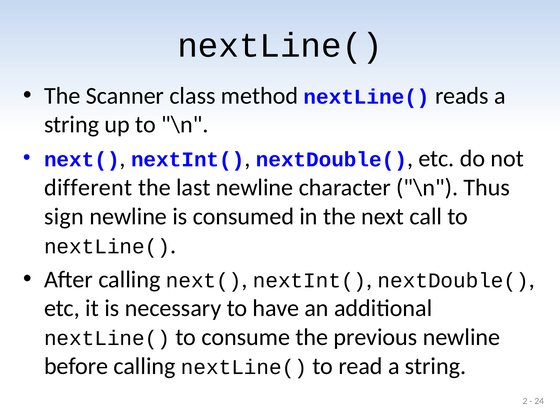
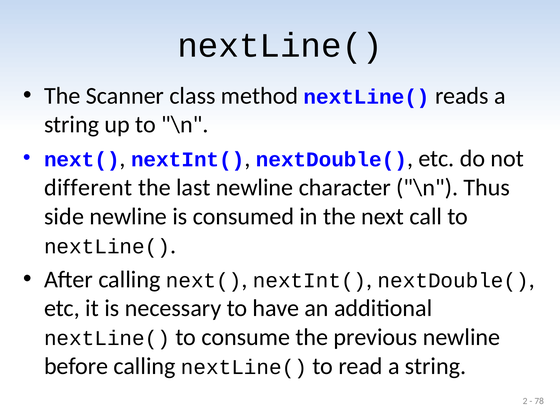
sign: sign -> side (64, 217)
24: 24 -> 78 (539, 401)
